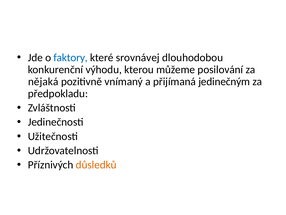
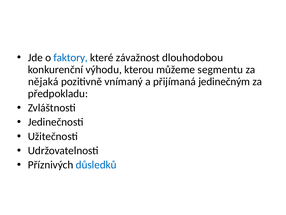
srovnávej: srovnávej -> závažnost (138, 57)
posilování: posilování -> segmentu (220, 69)
důsledků colour: orange -> blue (96, 164)
